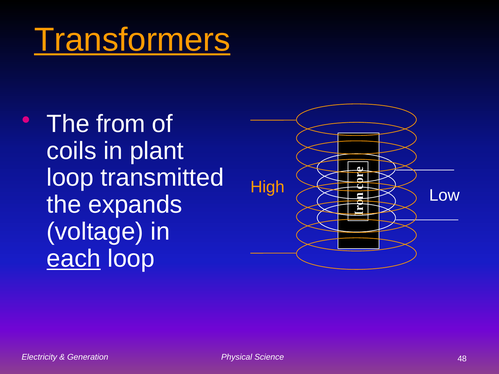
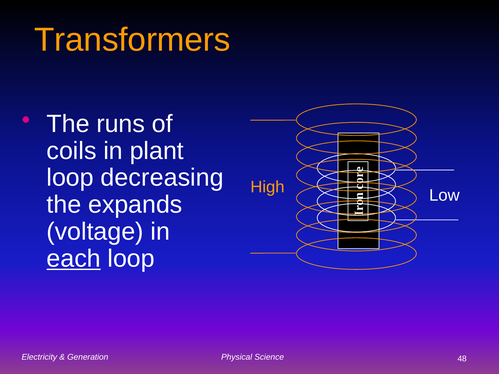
Transformers underline: present -> none (132, 40)
from: from -> runs (121, 124)
transmitted: transmitted -> decreasing (162, 178)
